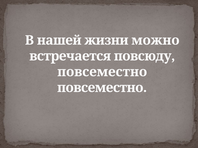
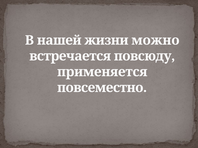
повсеместно: повсеместно -> применяется (102, 72)
